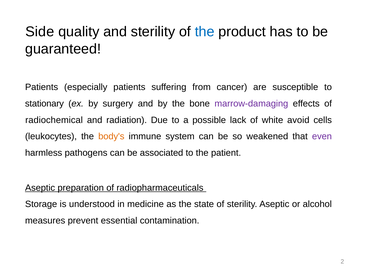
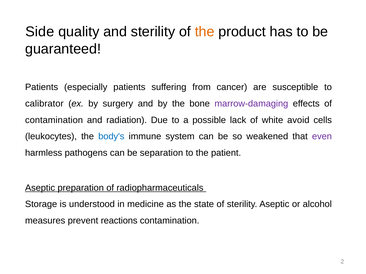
the colour: blue -> orange (205, 32)
stationary: stationary -> calibrator (44, 104)
radiochemical: radiochemical -> contamination (54, 120)
body's colour: orange -> blue (111, 137)
associated: associated -> separation (162, 153)
essential: essential -> reactions (119, 221)
